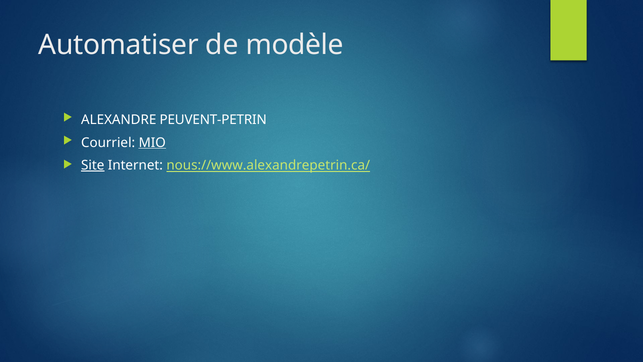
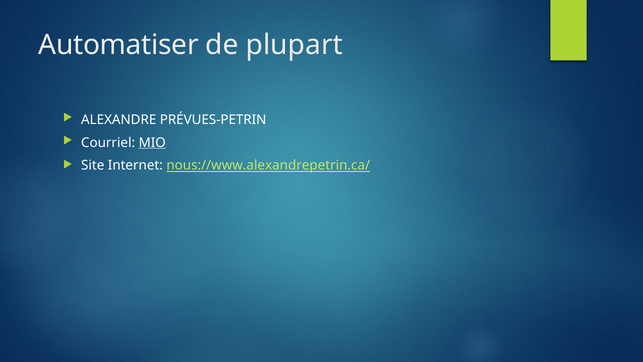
modèle: modèle -> plupart (294, 45)
PEUVENT-PETRIN: PEUVENT-PETRIN -> PRÉVUES-PETRIN (213, 120)
Site underline: present -> none (93, 165)
